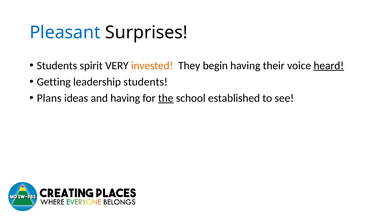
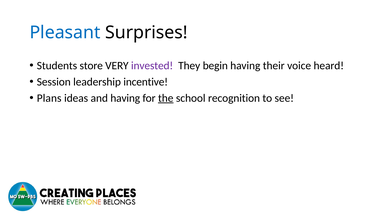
spirit: spirit -> store (91, 65)
invested colour: orange -> purple (152, 65)
heard underline: present -> none (329, 65)
Getting: Getting -> Session (54, 82)
leadership students: students -> incentive (146, 82)
established: established -> recognition (234, 98)
